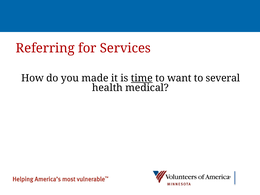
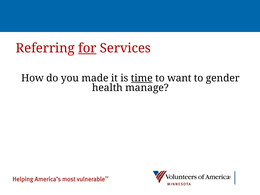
for underline: none -> present (87, 48)
several: several -> gender (223, 78)
medical: medical -> manage (147, 88)
